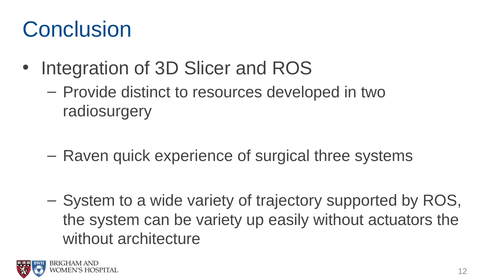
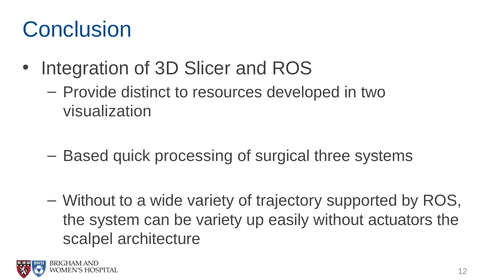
radiosurgery: radiosurgery -> visualization (107, 111)
Raven: Raven -> Based (86, 156)
experience: experience -> processing (194, 156)
System: System -> Without (89, 200)
without: without -> scalpel (88, 238)
